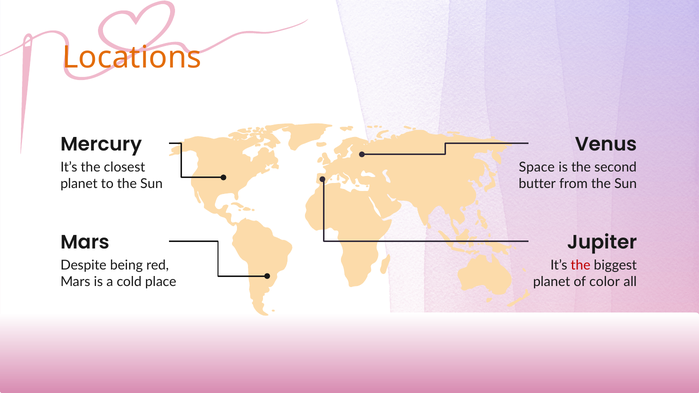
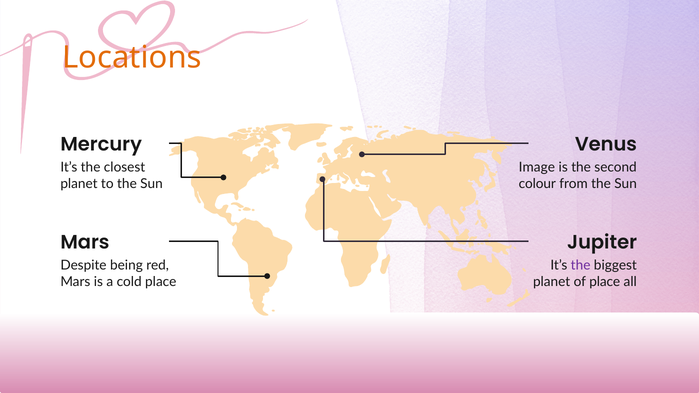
Space: Space -> Image (537, 168)
butter: butter -> colour (537, 184)
the colour: red -> purple (581, 266)
of color: color -> place (605, 282)
